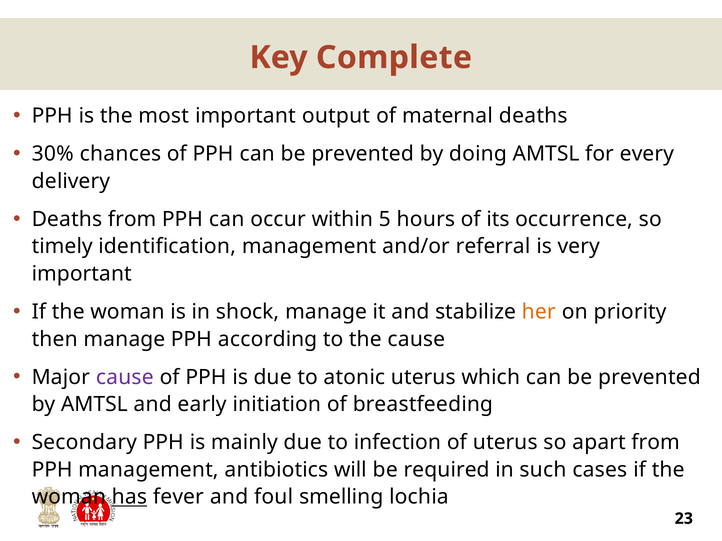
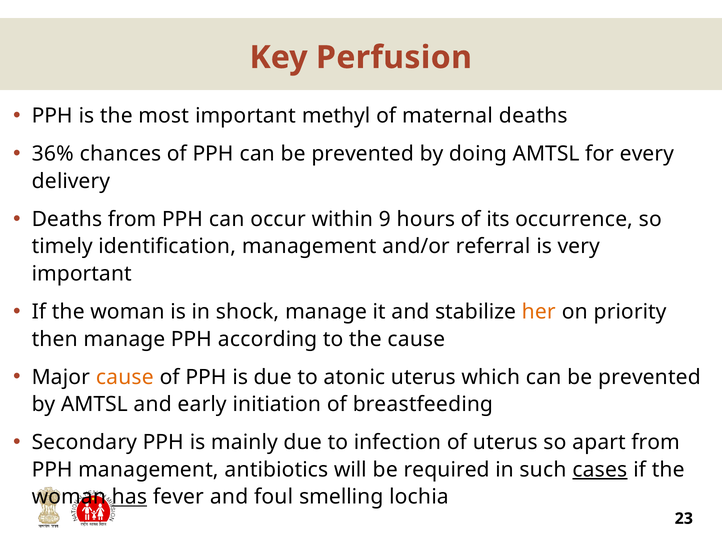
Complete: Complete -> Perfusion (394, 58)
output: output -> methyl (336, 116)
30%: 30% -> 36% (53, 154)
5: 5 -> 9 (385, 219)
cause colour: purple -> orange (125, 378)
cases underline: none -> present (600, 470)
